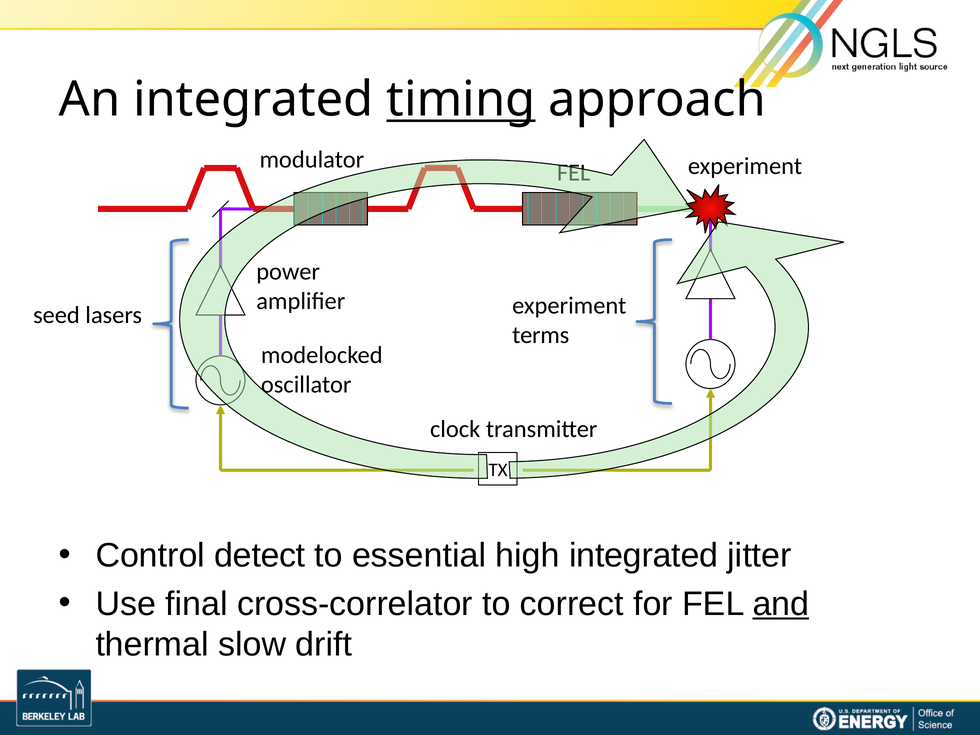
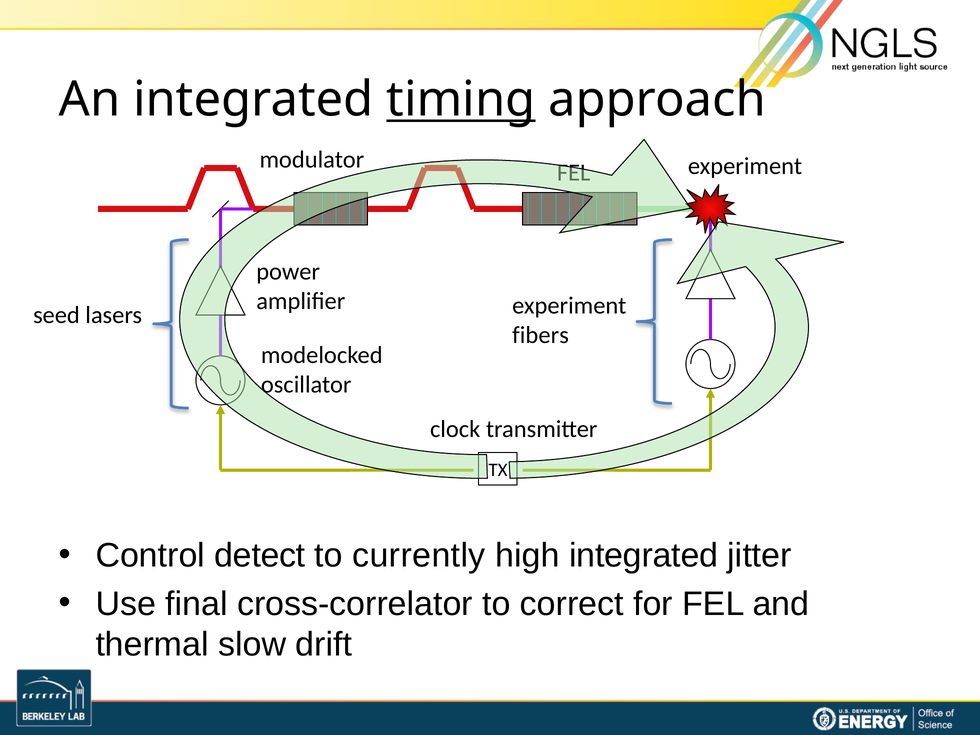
terms: terms -> fibers (541, 335)
essential: essential -> currently (419, 555)
and underline: present -> none (781, 604)
